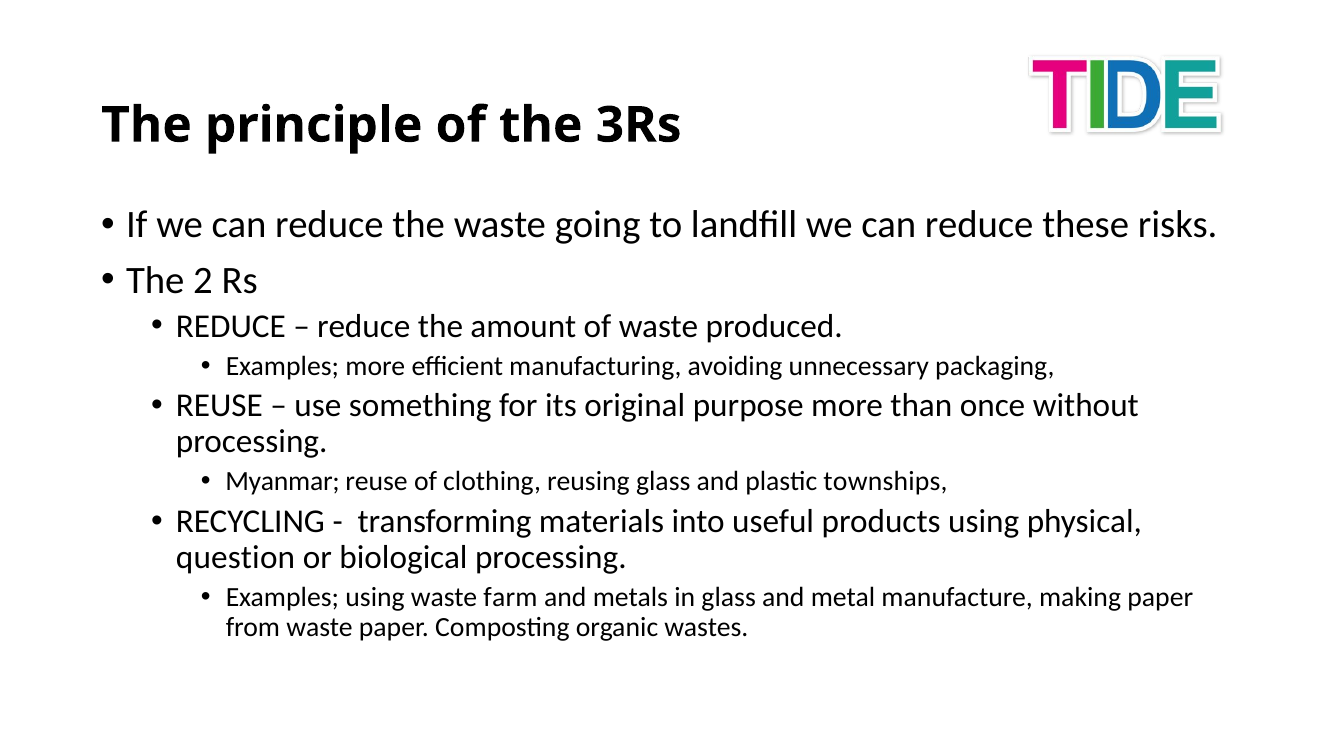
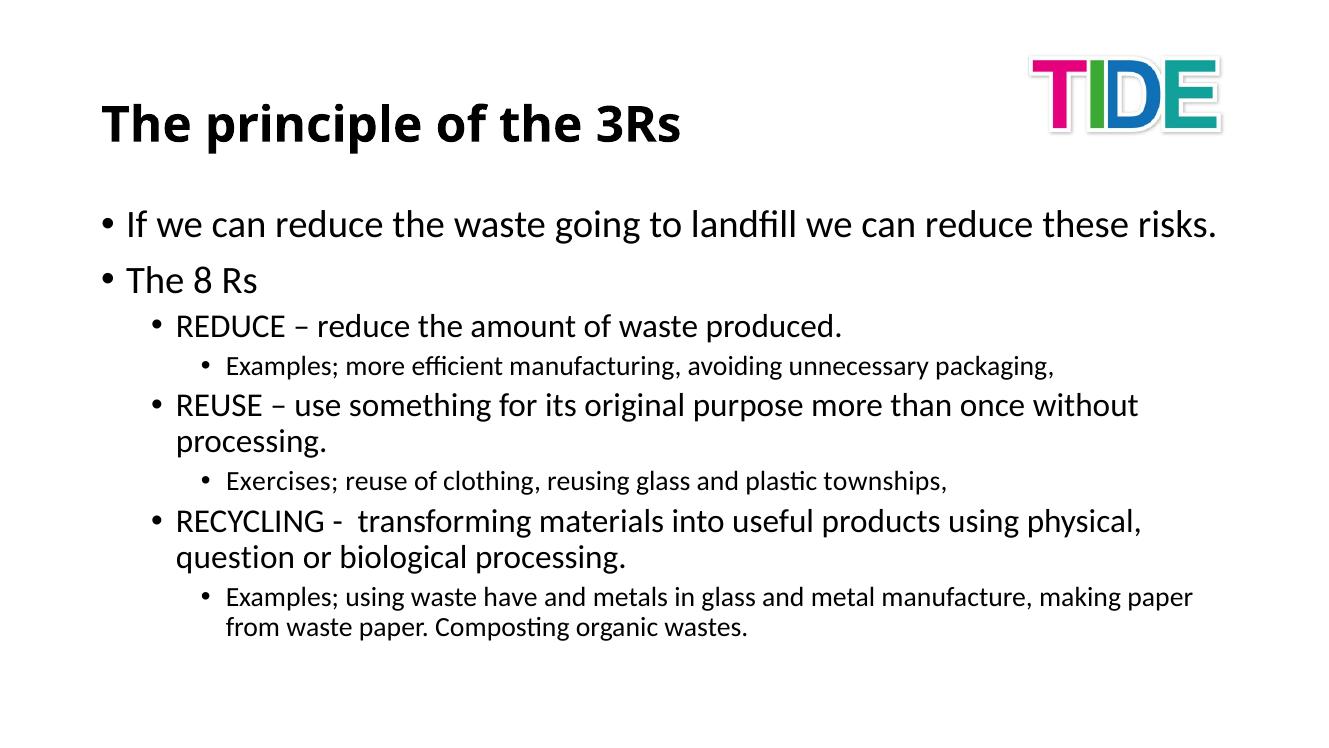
2: 2 -> 8 (203, 280)
Myanmar: Myanmar -> Exercises (282, 481)
farm: farm -> have (511, 597)
